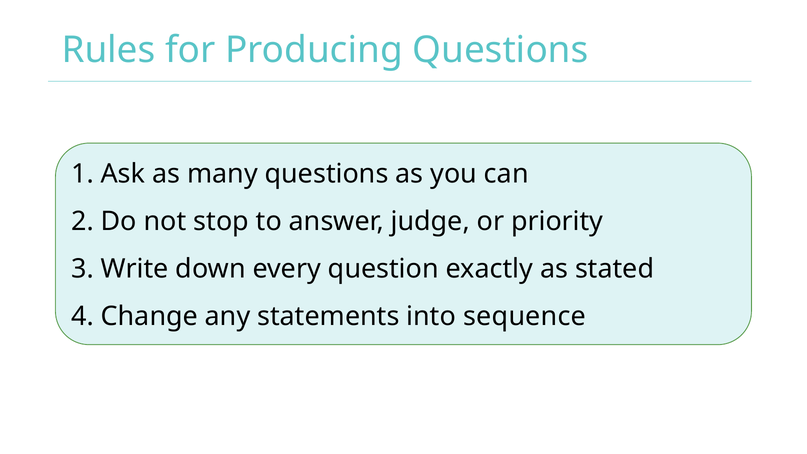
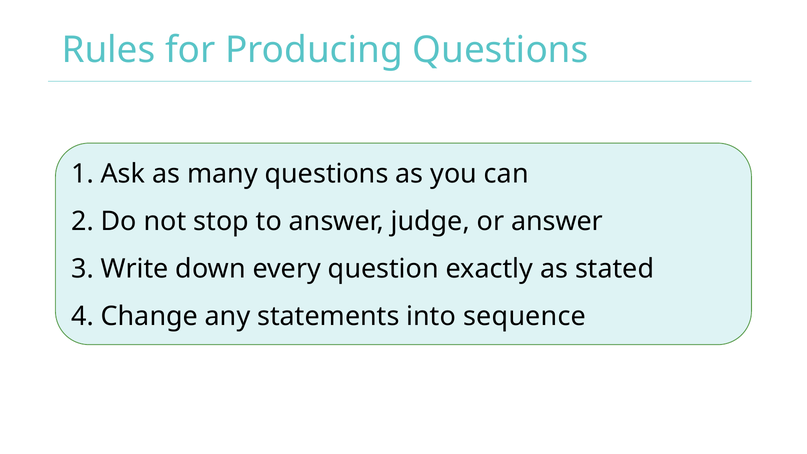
or priority: priority -> answer (557, 221)
